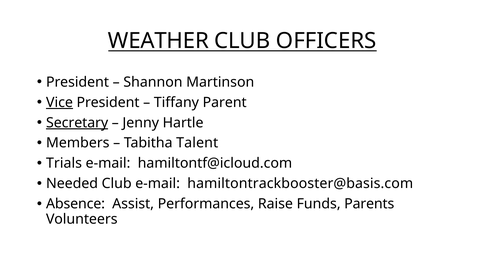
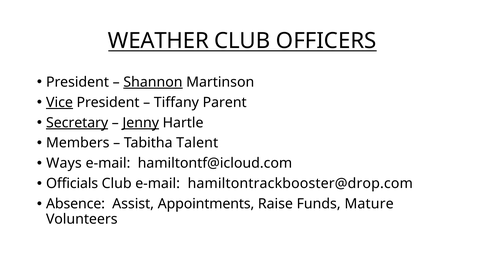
Shannon underline: none -> present (153, 82)
Jenny underline: none -> present (141, 123)
Trials: Trials -> Ways (64, 163)
Needed: Needed -> Officials (72, 184)
hamiltontrackbooster@basis.com: hamiltontrackbooster@basis.com -> hamiltontrackbooster@drop.com (300, 184)
Performances: Performances -> Appointments (206, 204)
Parents: Parents -> Mature (369, 204)
